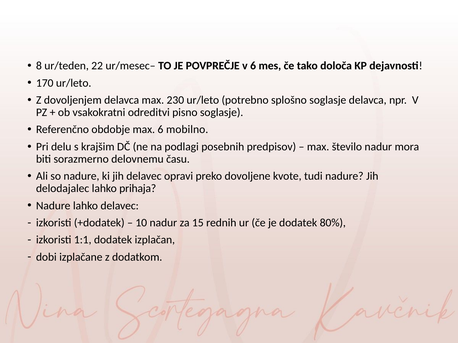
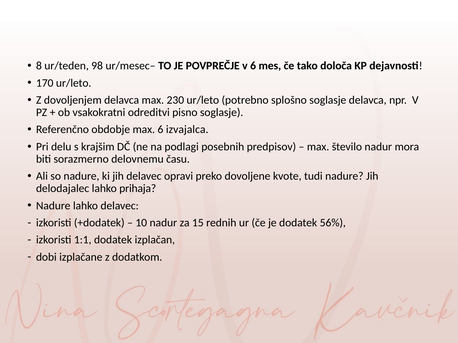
22: 22 -> 98 (97, 66)
mobilno: mobilno -> izvajalca (187, 130)
80%: 80% -> 56% (333, 223)
